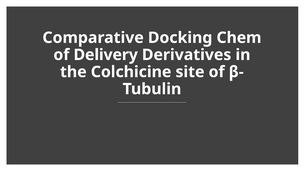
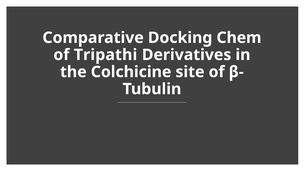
Delivery: Delivery -> Tripathi (106, 55)
